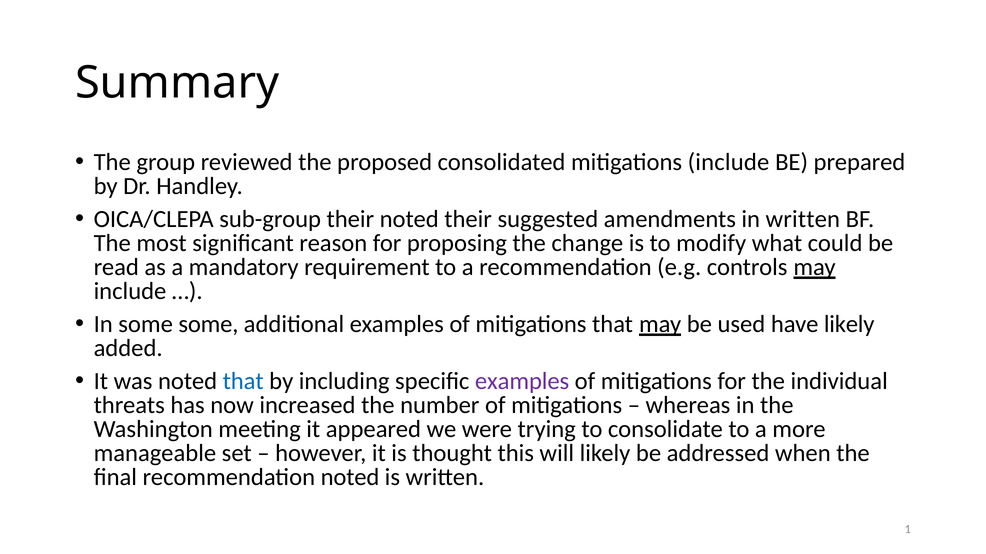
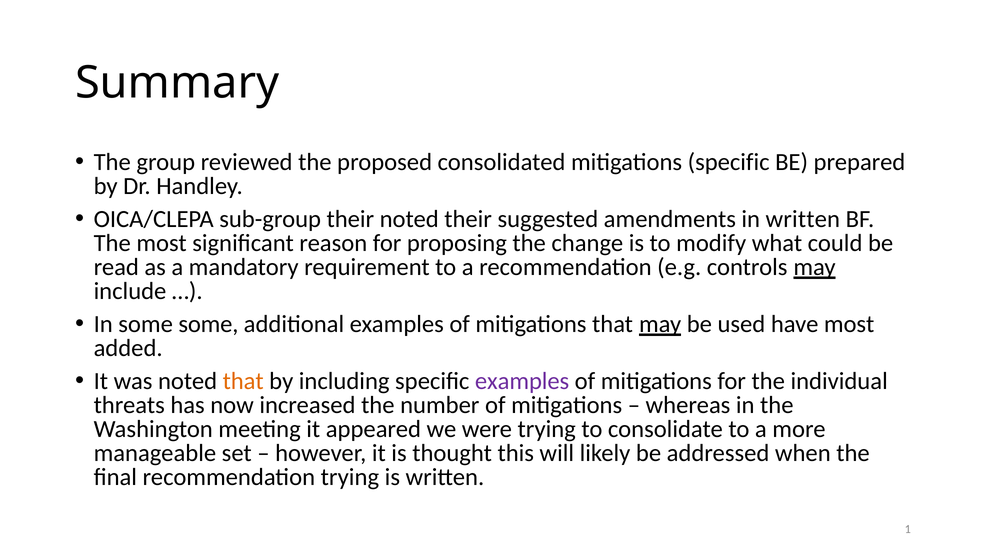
mitigations include: include -> specific (729, 162)
have likely: likely -> most (849, 325)
that colour: blue -> orange (243, 382)
recommendation noted: noted -> trying (350, 478)
